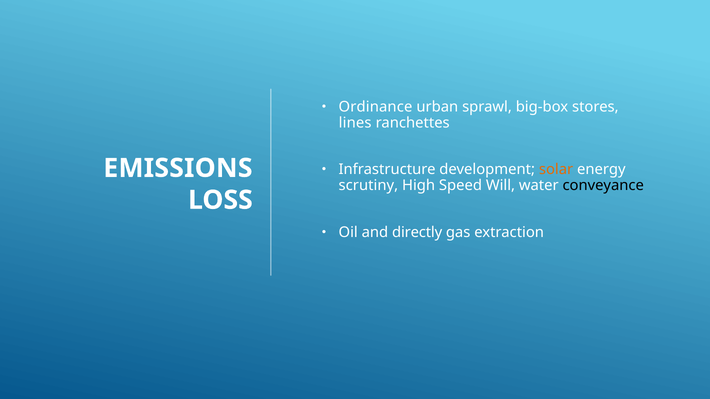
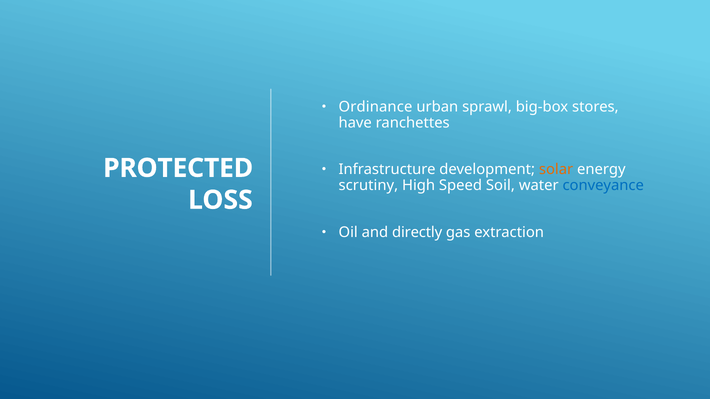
lines: lines -> have (355, 123)
EMISSIONS: EMISSIONS -> PROTECTED (178, 168)
Will: Will -> Soil (500, 186)
conveyance colour: black -> blue (603, 186)
